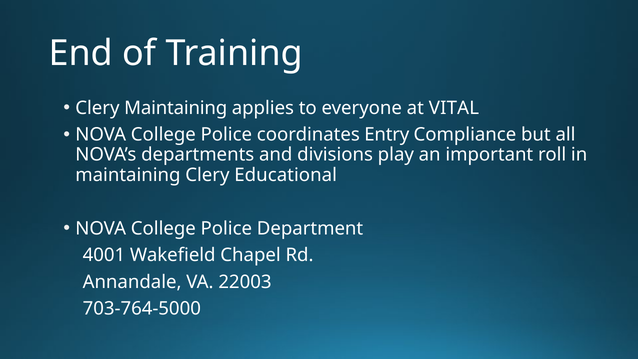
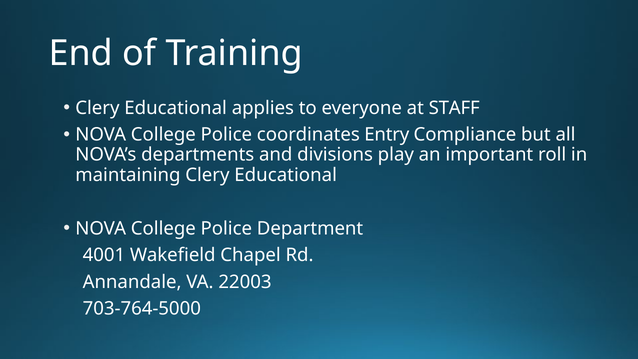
Maintaining: Maintaining -> Educational (176, 108)
VITAL: VITAL -> STAFF (454, 108)
